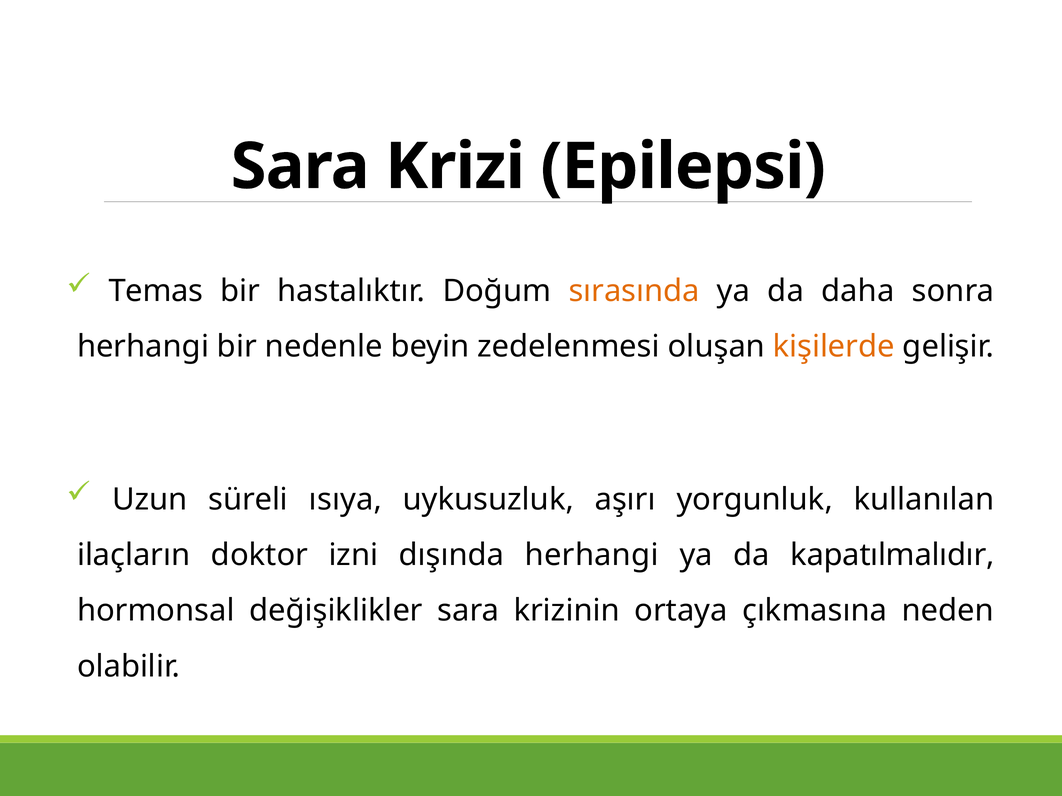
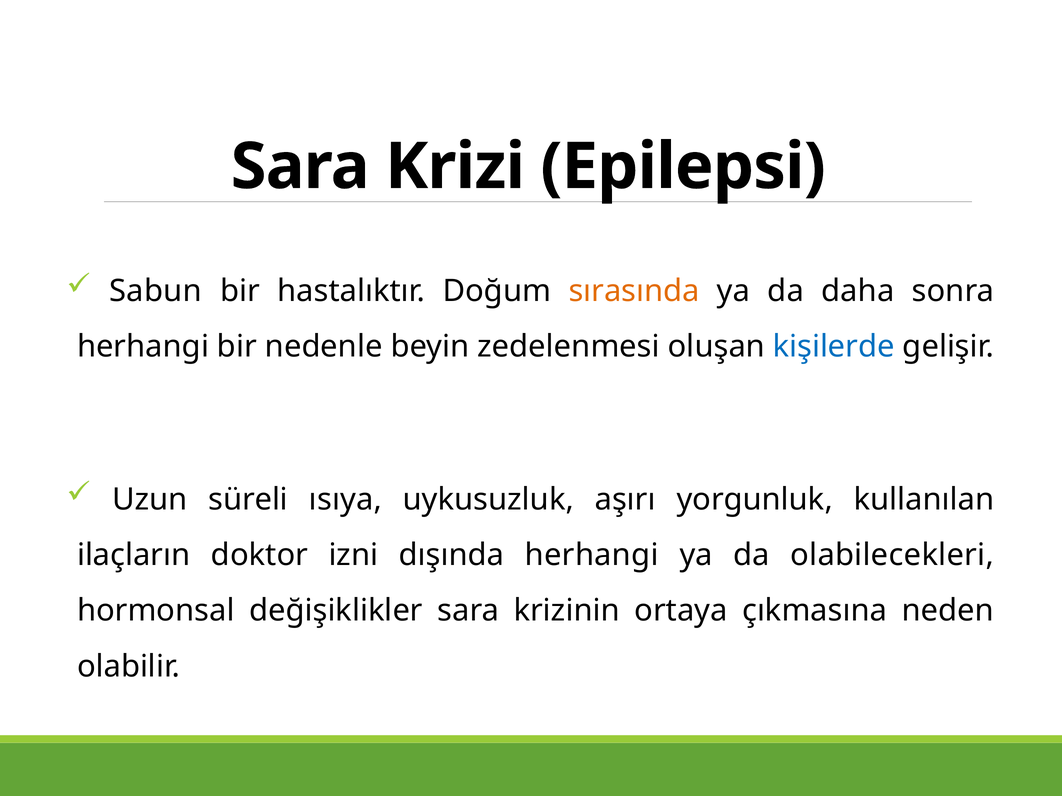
Temas: Temas -> Sabun (156, 291)
kişilerde colour: orange -> blue (834, 347)
kapatılmalıdır: kapatılmalıdır -> olabilecekleri (892, 555)
